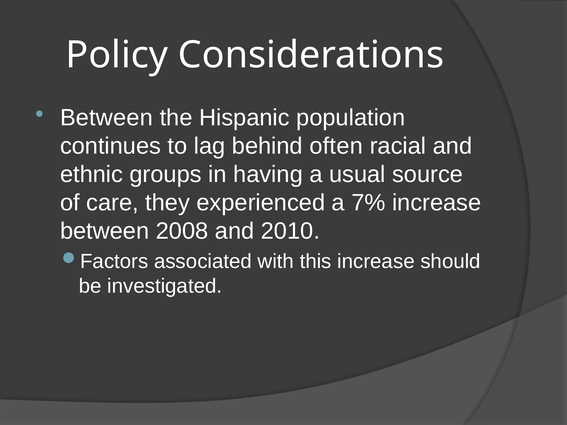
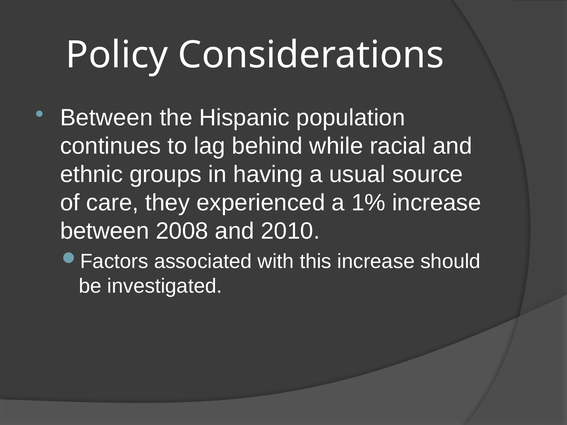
often: often -> while (336, 146)
7%: 7% -> 1% (368, 203)
